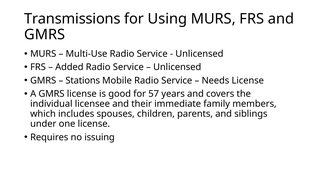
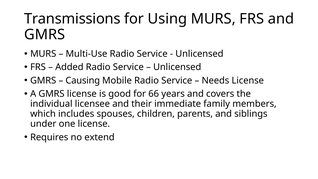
Stations: Stations -> Causing (83, 80)
57: 57 -> 66 (154, 94)
issuing: issuing -> extend (99, 137)
